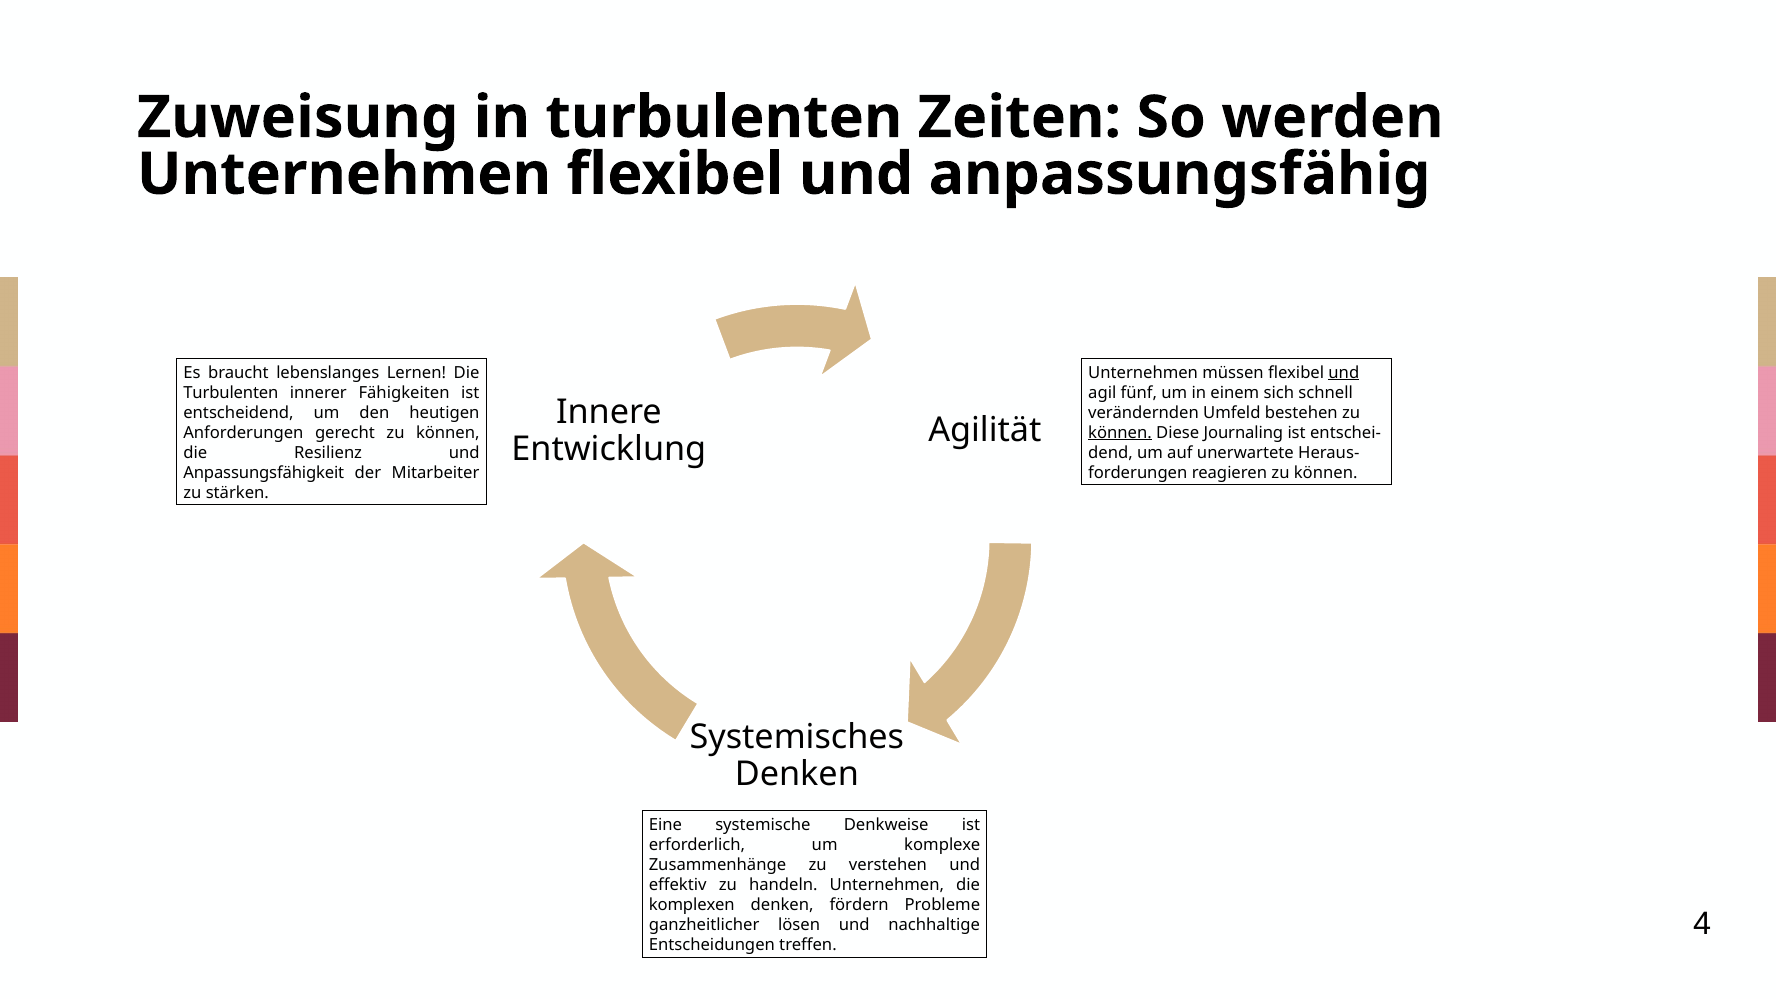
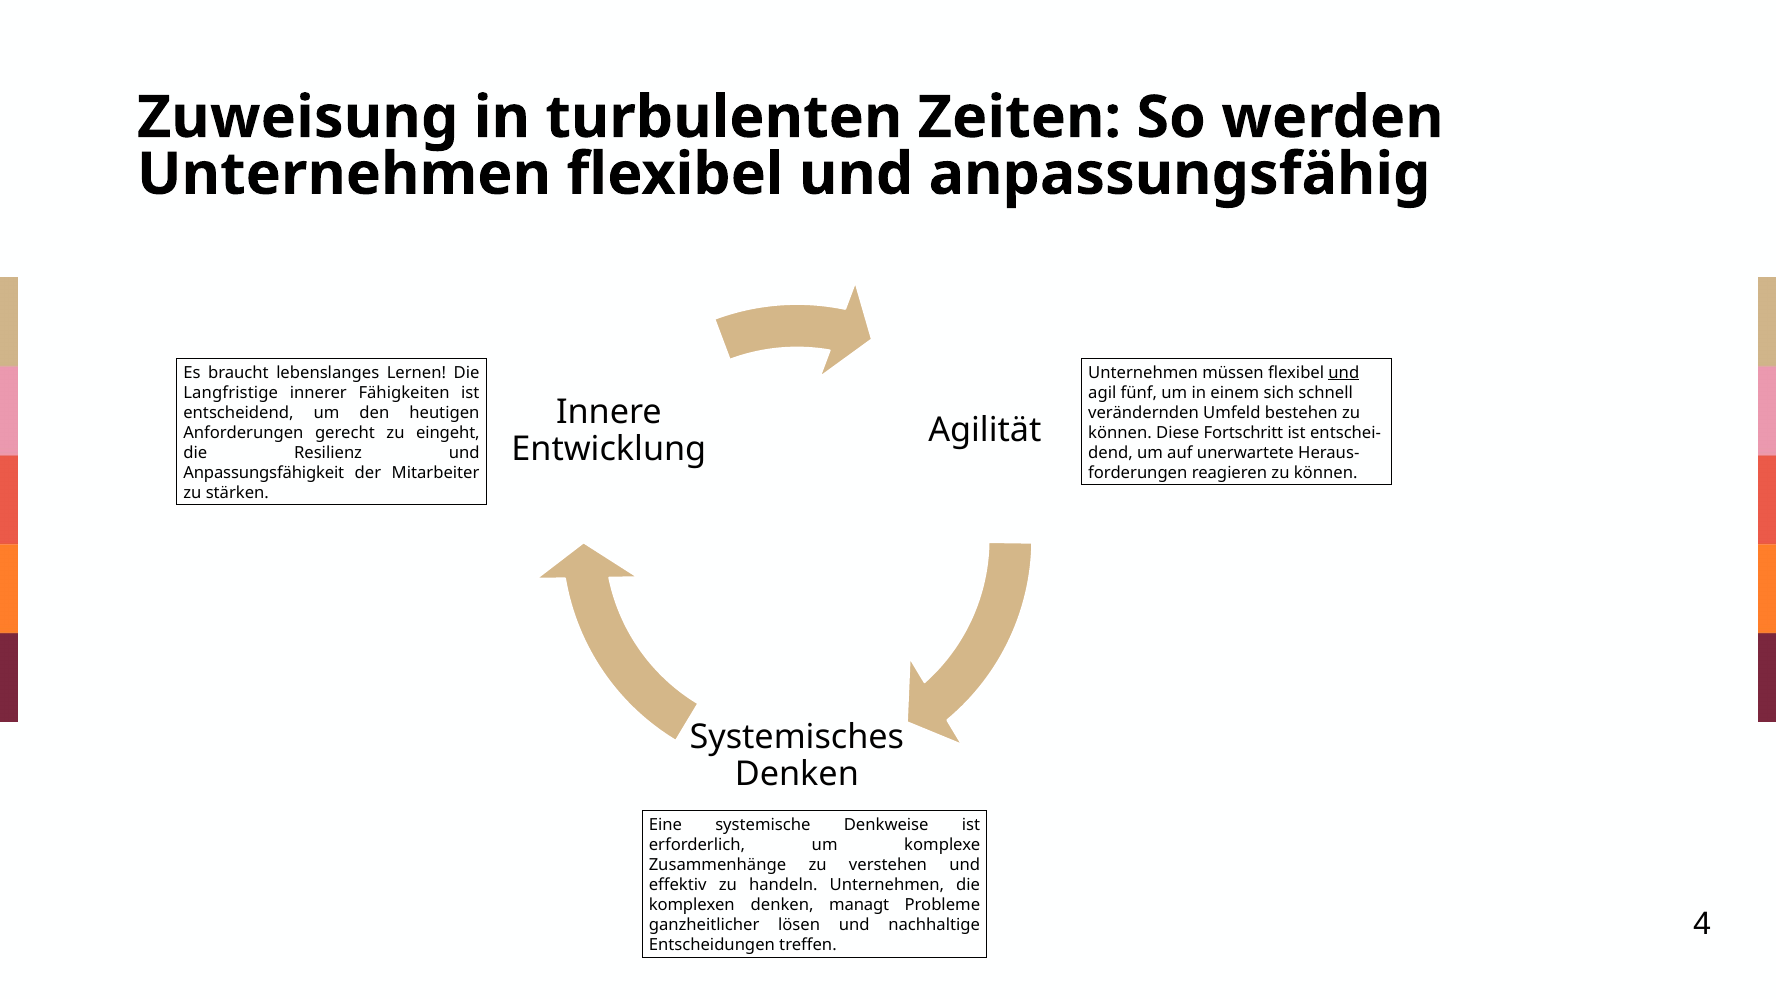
Turbulenten: Turbulenten -> Langfristige (231, 393)
gerecht zu können: können -> eingeht (448, 433)
können underline: present -> none (1120, 433)
Journaling: Journaling -> Fortschritt (1243, 433)
fördern: fördern -> managt (859, 905)
